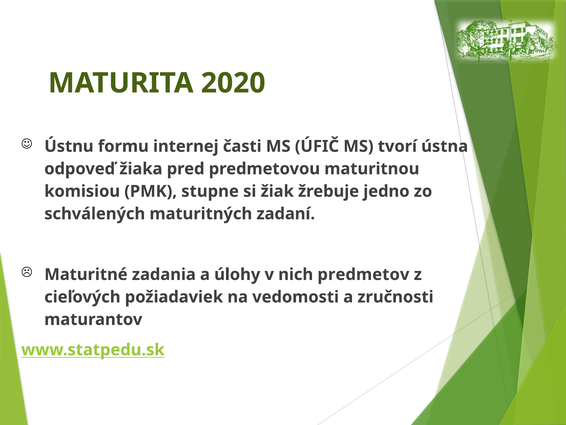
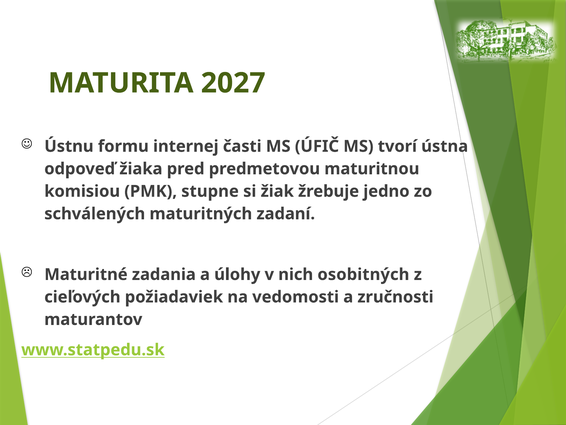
2020: 2020 -> 2027 (233, 83)
predmetov: predmetov -> osobitných (363, 274)
